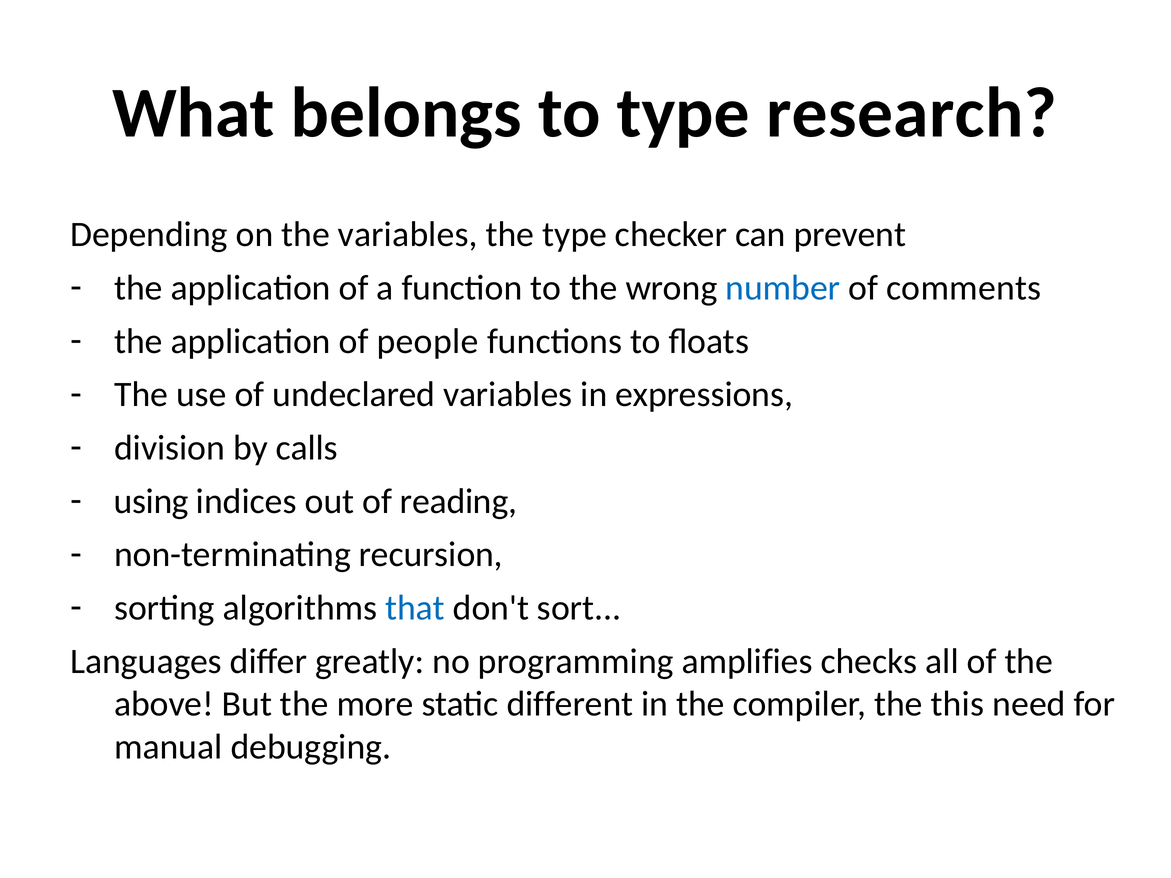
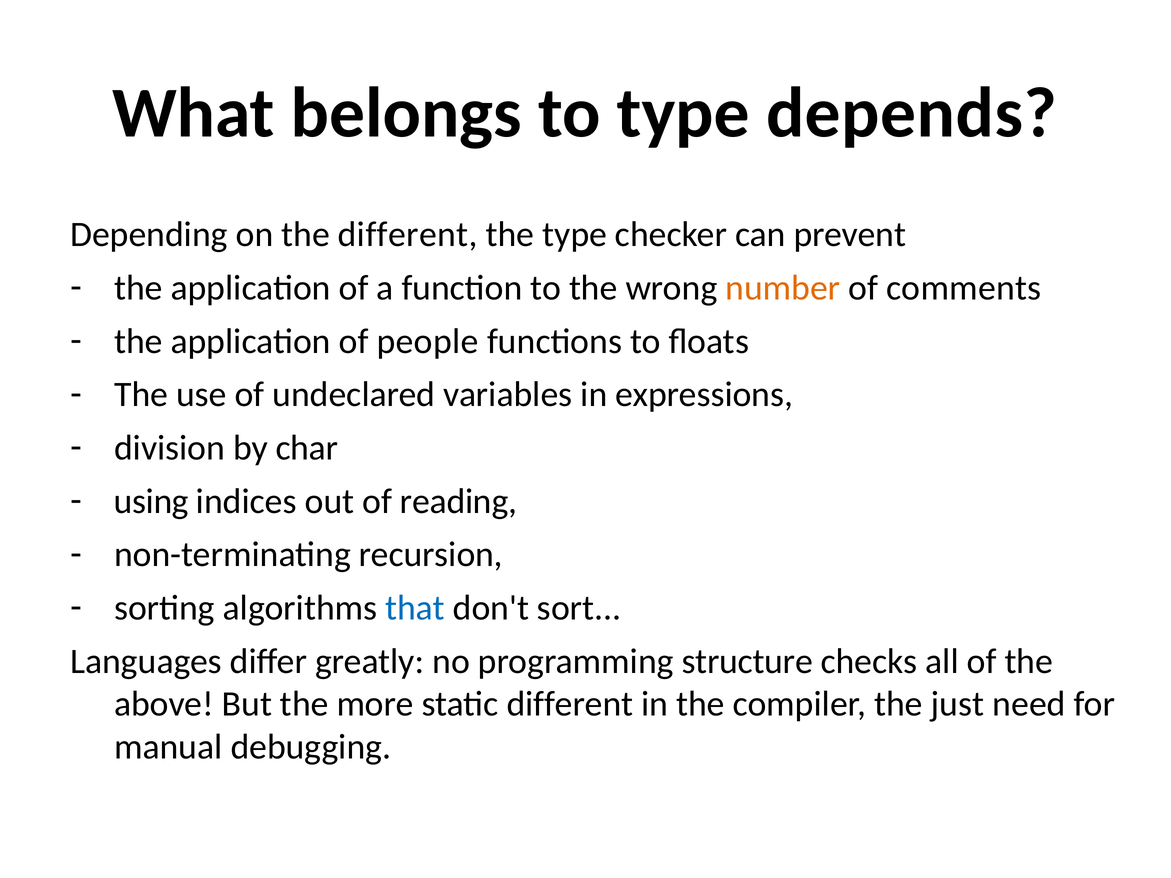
research: research -> depends (911, 113)
the variables: variables -> different (408, 235)
number colour: blue -> orange (783, 288)
calls: calls -> char (307, 448)
amplifies: amplifies -> structure (747, 661)
this: this -> just (958, 704)
